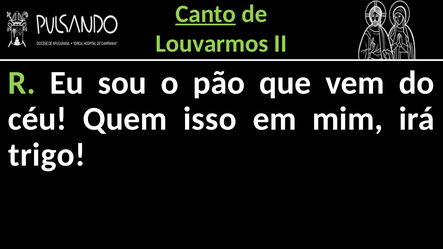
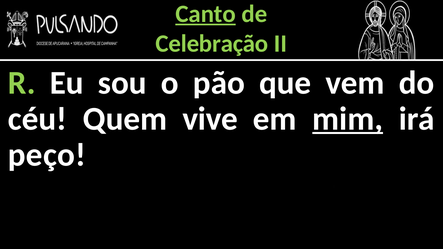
Louvarmos: Louvarmos -> Celebração (212, 44)
isso: isso -> vive (210, 119)
mim underline: none -> present (348, 119)
trigo: trigo -> peço (47, 155)
